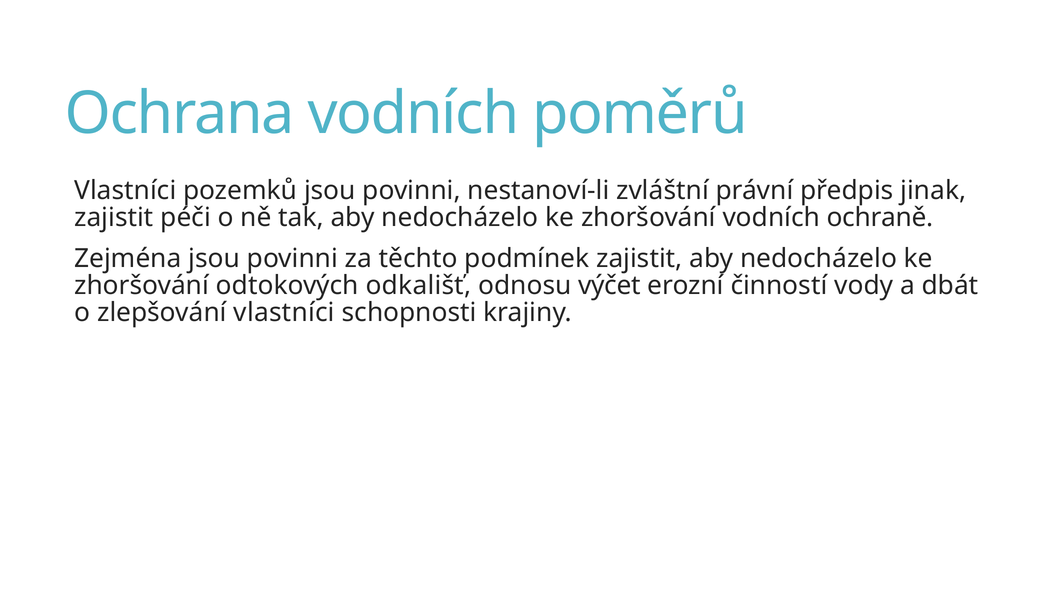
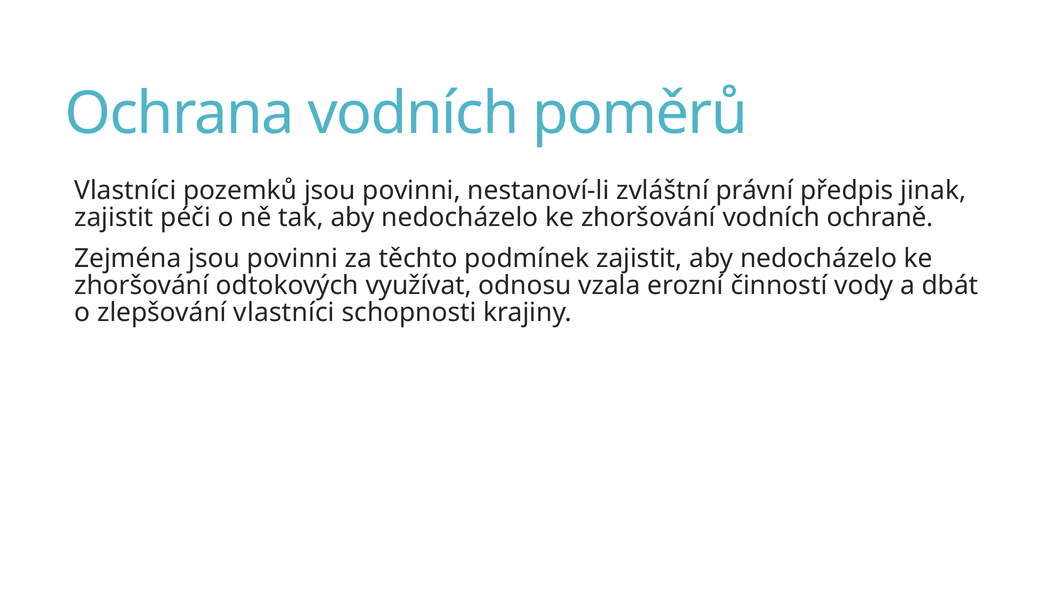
odkališť: odkališť -> využívat (419, 286)
výčet: výčet -> vzala (609, 286)
